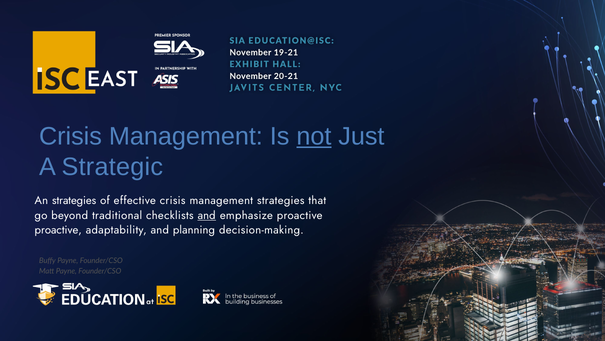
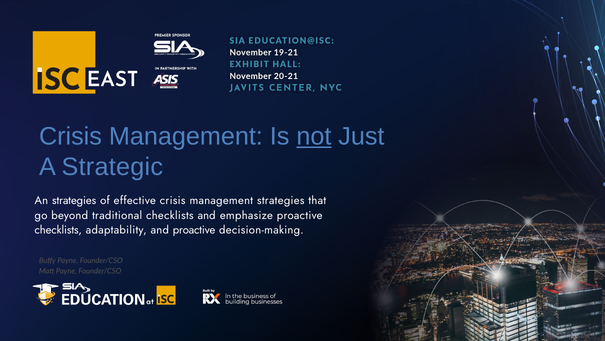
and underline: present -> none (207, 215)
proactive: proactive -> checklists (58, 230)
and planning: planning -> proactive (194, 230)
